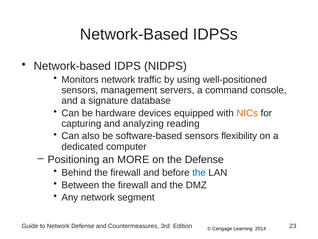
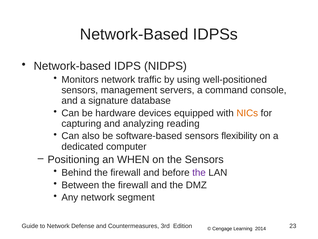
MORE: MORE -> WHEN (133, 159)
the Defense: Defense -> Sensors (204, 159)
the colour: blue -> purple (199, 172)
